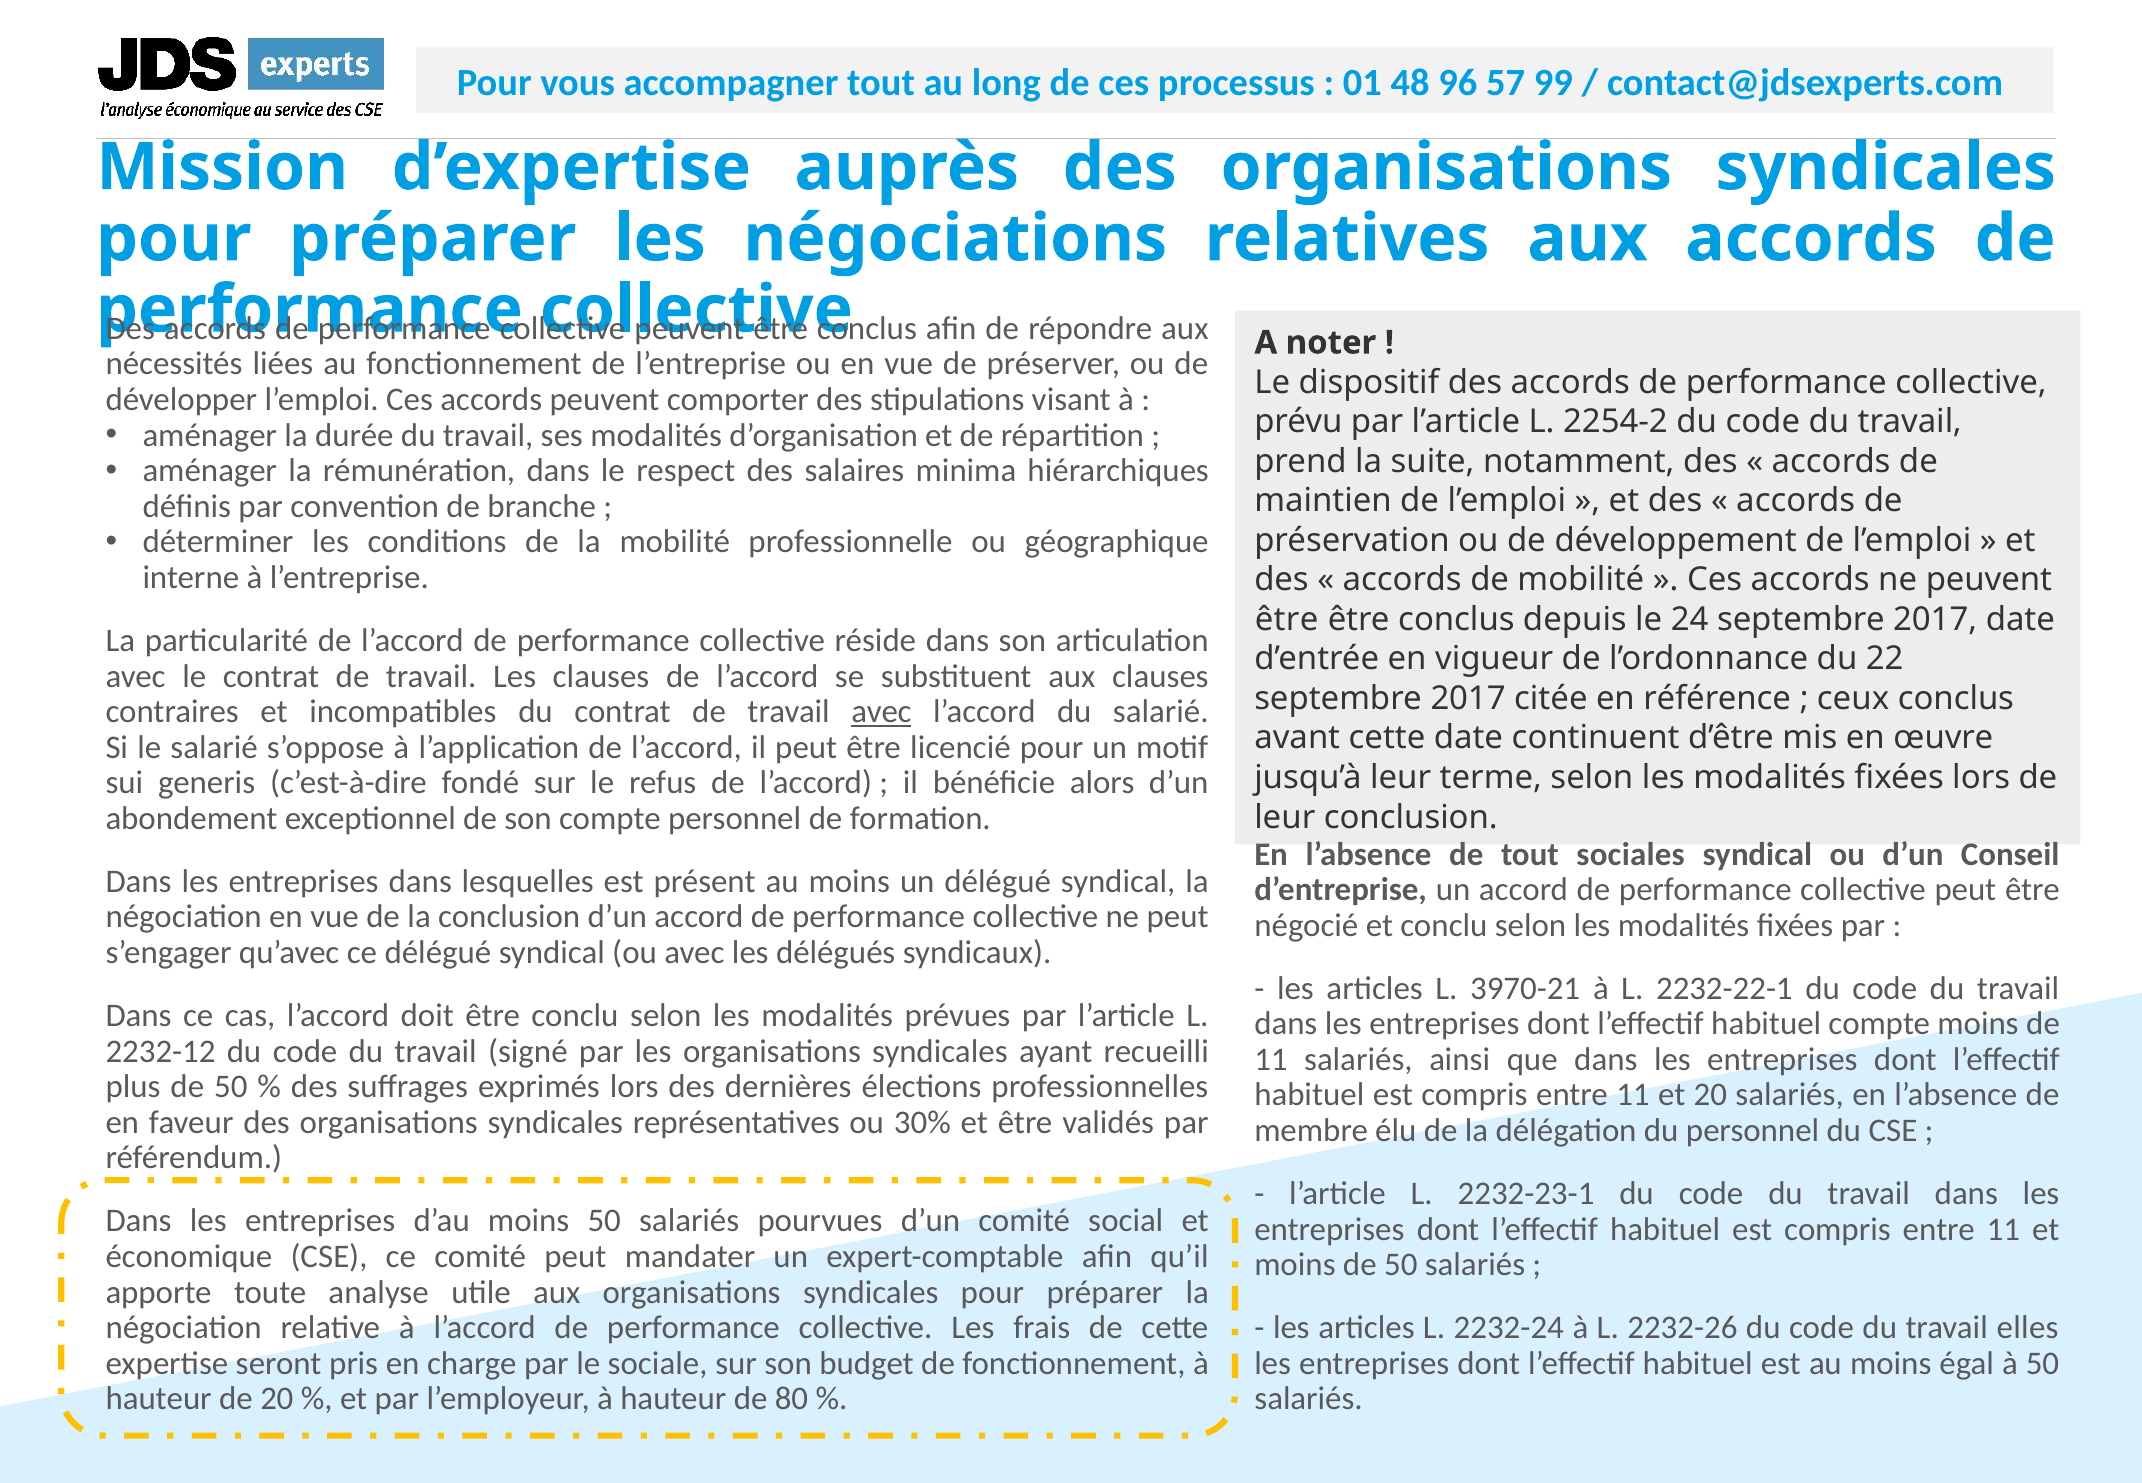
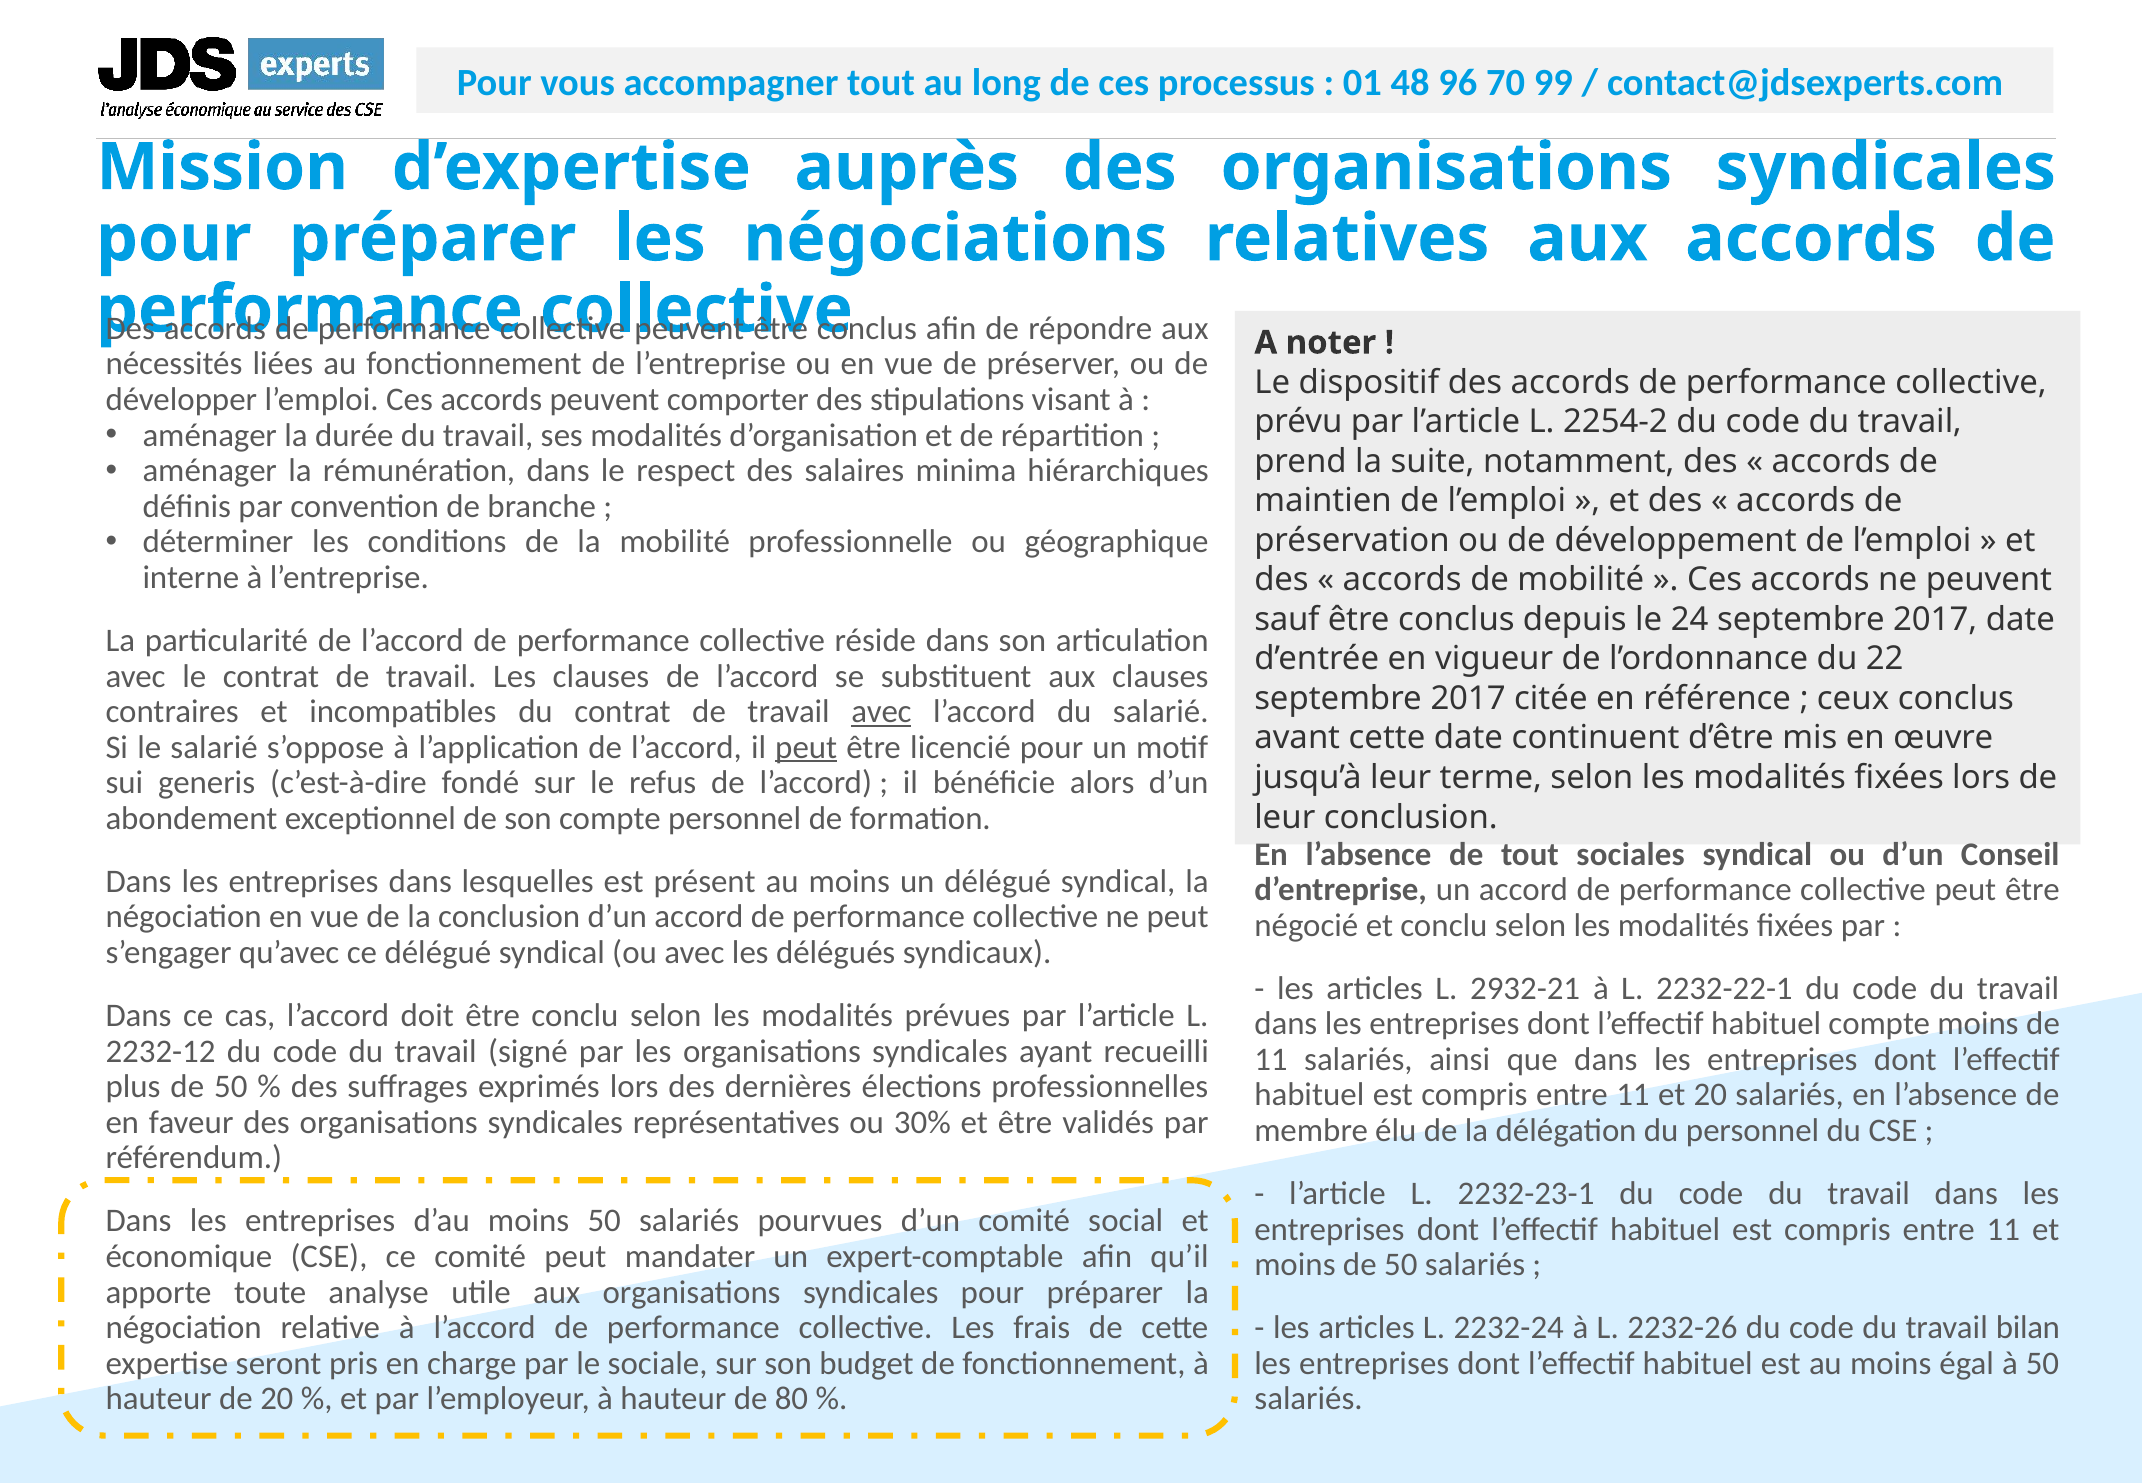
57: 57 -> 70 (1506, 83)
être: être -> sauf (1287, 619)
peut underline: none -> present (806, 747)
3970-21: 3970-21 -> 2932-21 (1525, 988)
elles: elles -> bilan (2028, 1328)
